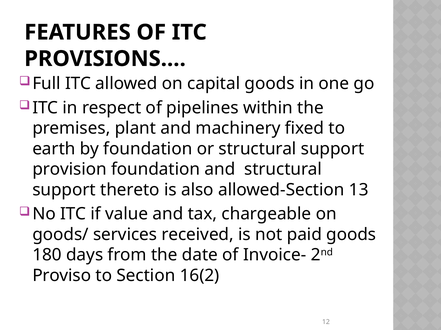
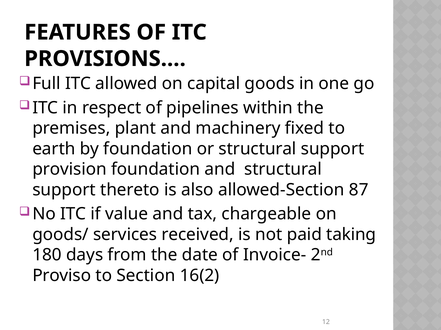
13: 13 -> 87 (359, 190)
paid goods: goods -> taking (351, 235)
